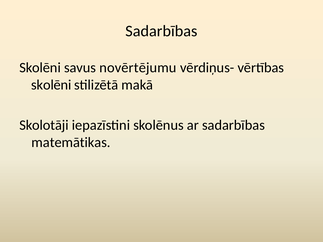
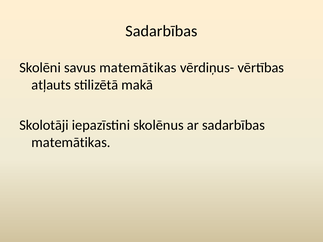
savus novērtējumu: novērtējumu -> matemātikas (138, 68)
skolēni: skolēni -> atļauts (51, 85)
